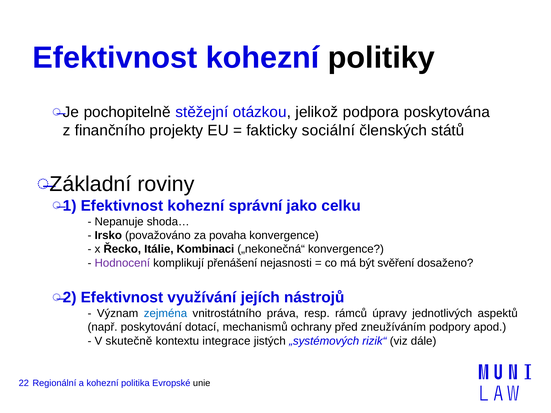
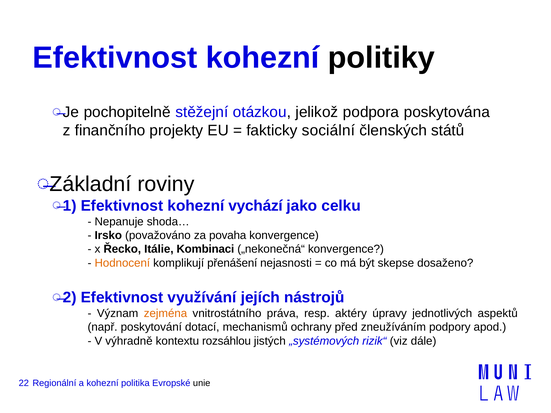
správní: správní -> vychází (256, 206)
Hodnocení colour: purple -> orange (122, 263)
svěření: svěření -> skepse (396, 263)
zejména colour: blue -> orange (165, 314)
rámců: rámců -> aktéry (351, 314)
skutečně: skutečně -> výhradně (129, 341)
integrace: integrace -> rozsáhlou (227, 341)
